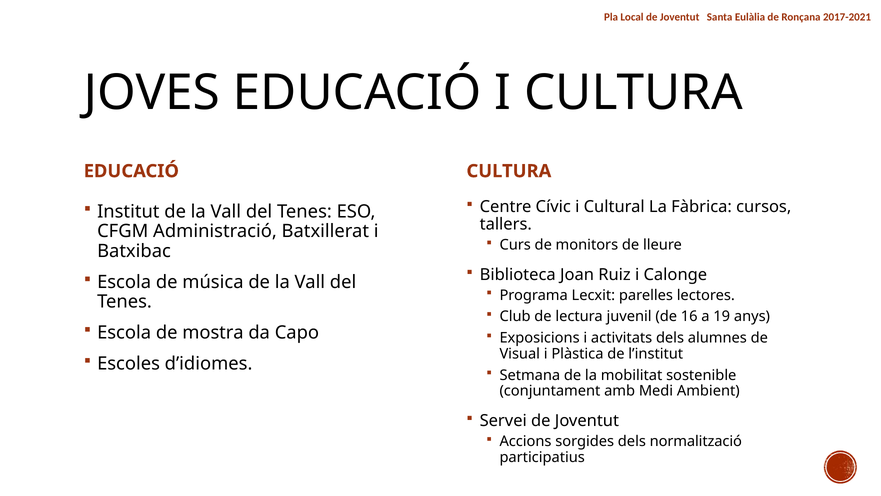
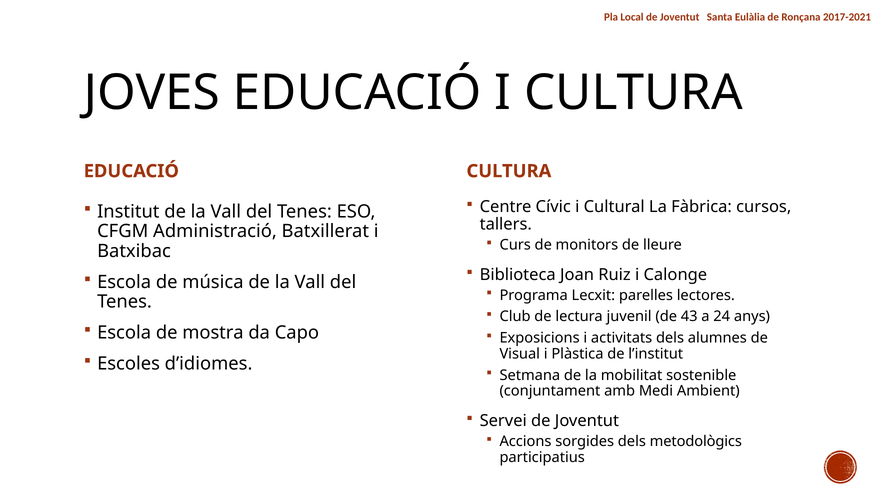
16: 16 -> 43 (689, 316)
19: 19 -> 24 (722, 316)
normalització: normalització -> metodològics (696, 441)
